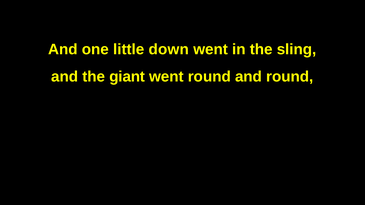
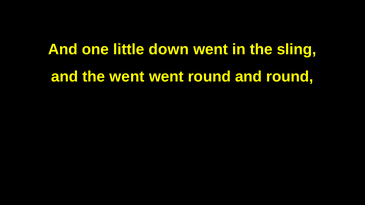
the giant: giant -> went (127, 77)
